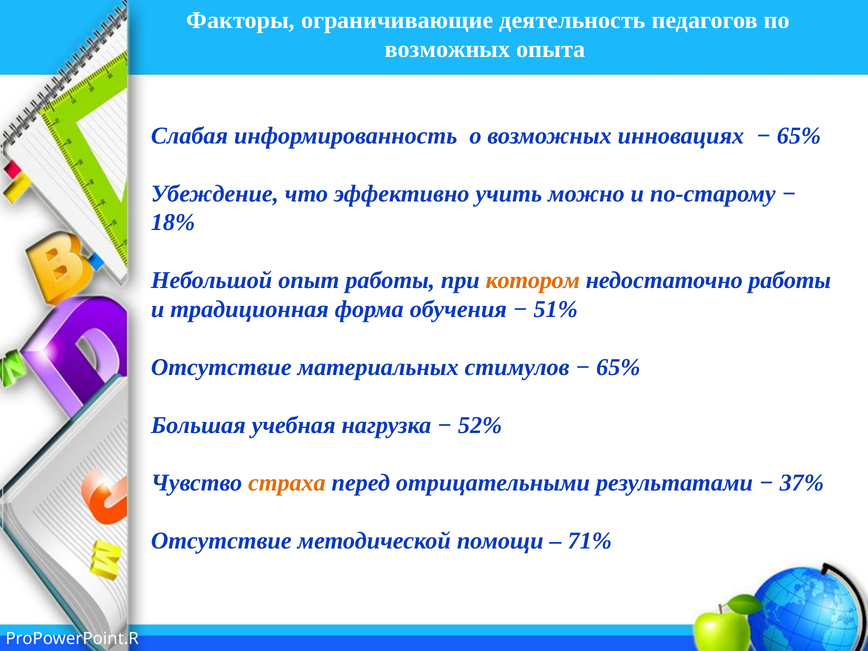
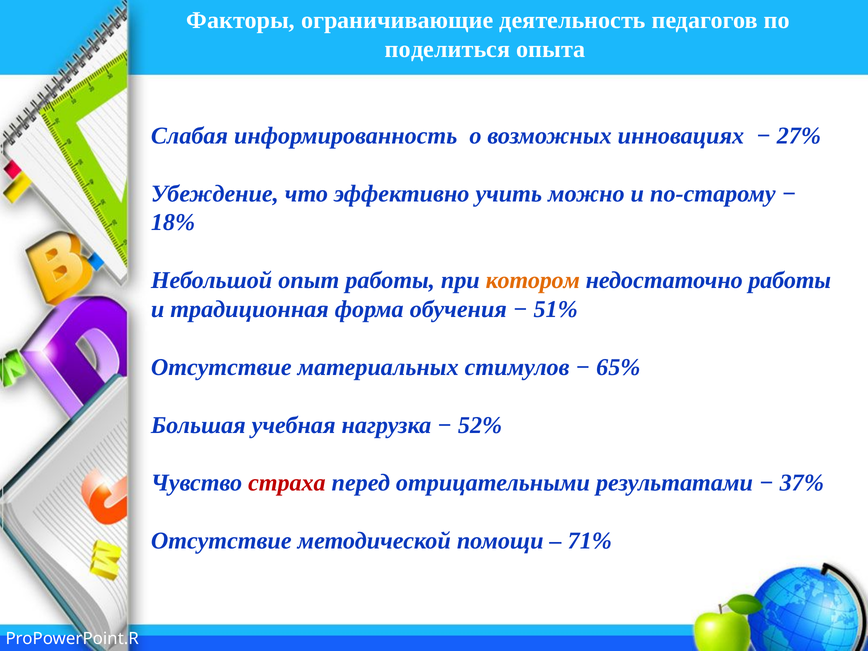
возможных: возможных -> поделиться (448, 49)
65%: 65% -> 27% (799, 136)
страха colour: orange -> red (287, 483)
